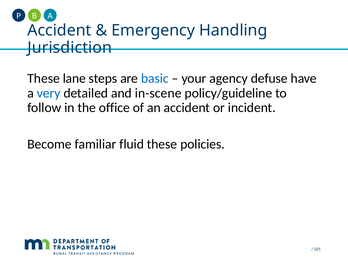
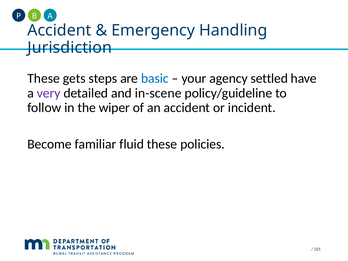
lane: lane -> gets (74, 78)
defuse: defuse -> settled (269, 78)
very colour: blue -> purple (49, 93)
office: office -> wiper (114, 108)
